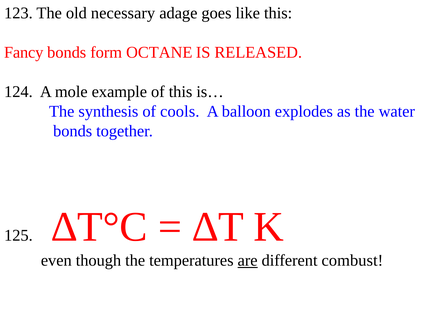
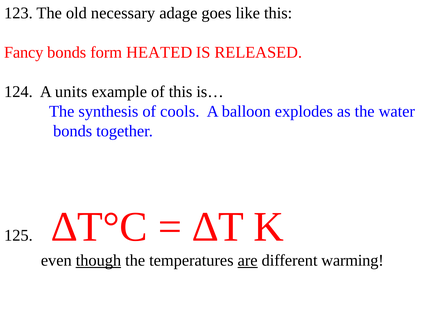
OCTANE: OCTANE -> HEATED (159, 52)
mole: mole -> units (71, 92)
though underline: none -> present (98, 260)
combust: combust -> warming (353, 260)
